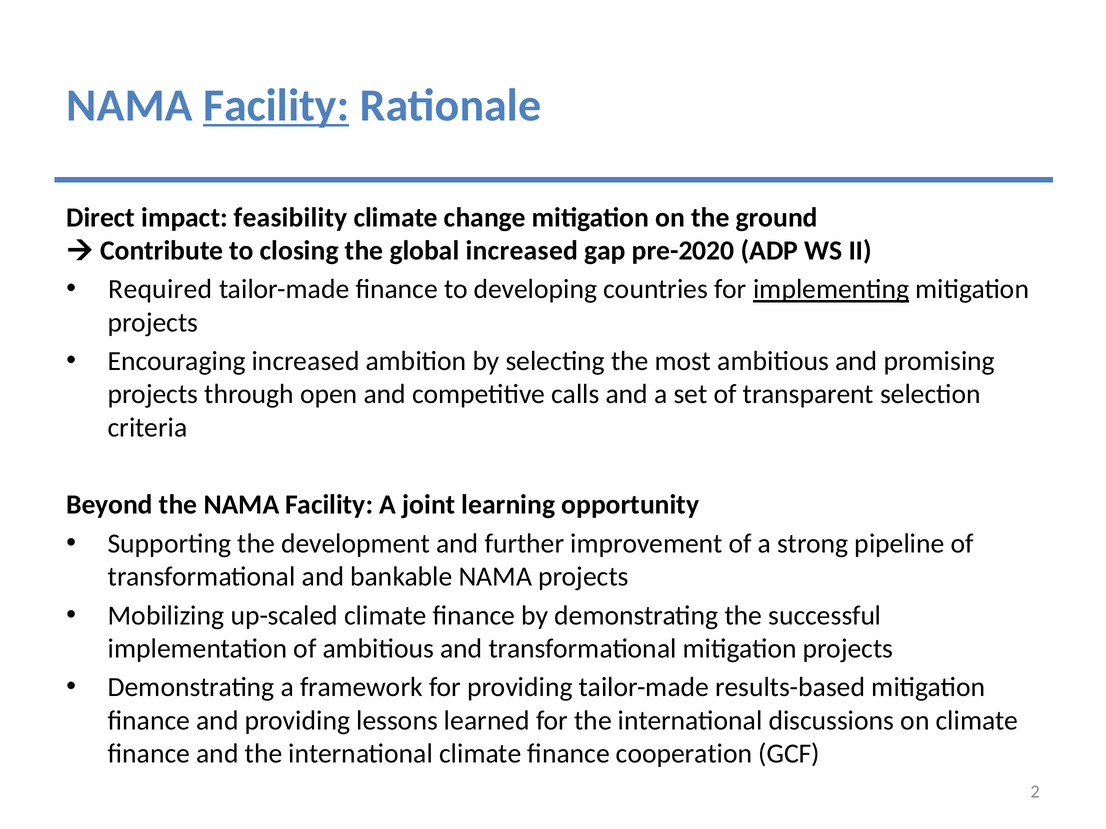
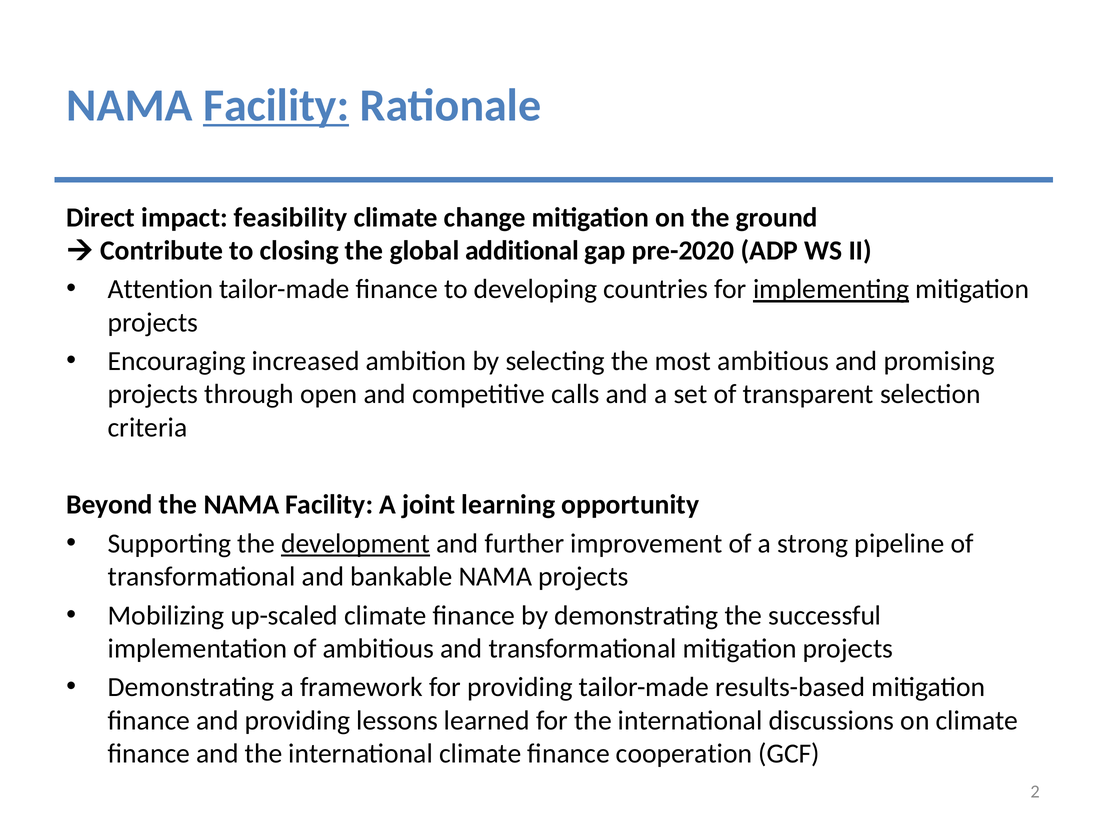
global increased: increased -> additional (522, 251)
Required: Required -> Attention (161, 289)
development underline: none -> present (356, 544)
